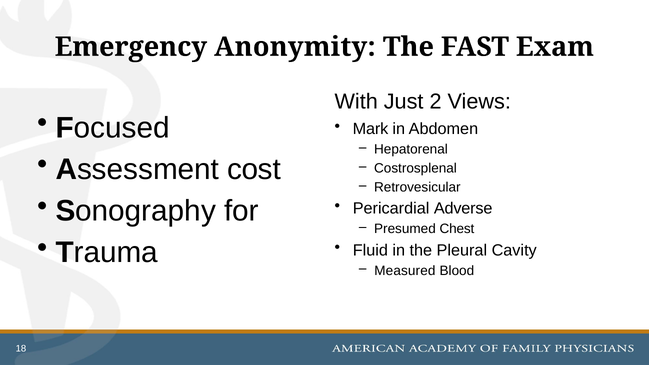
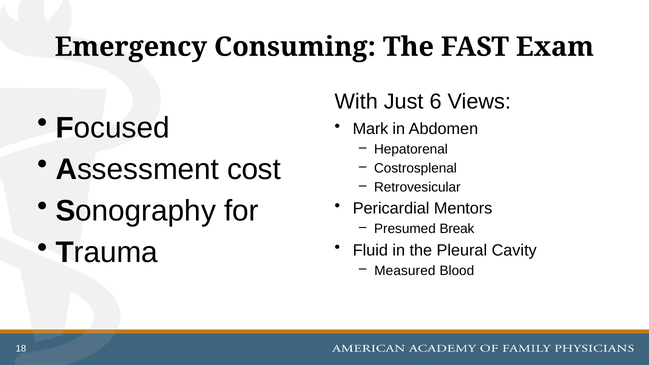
Anonymity: Anonymity -> Consuming (295, 47)
2: 2 -> 6 (436, 102)
Adverse: Adverse -> Mentors (463, 209)
Chest: Chest -> Break (457, 229)
